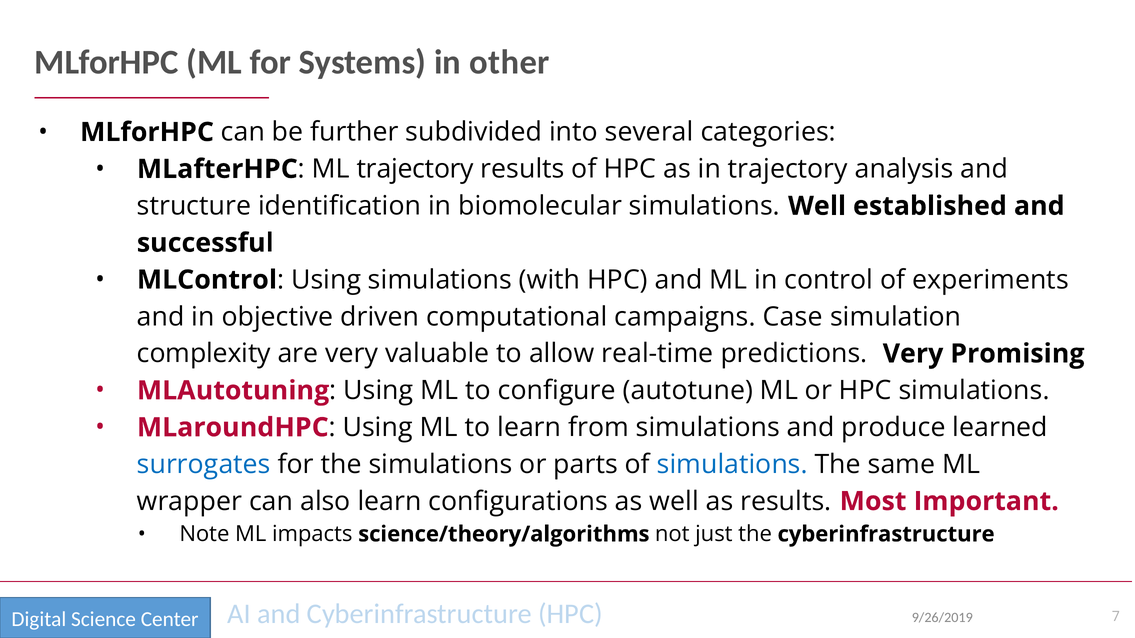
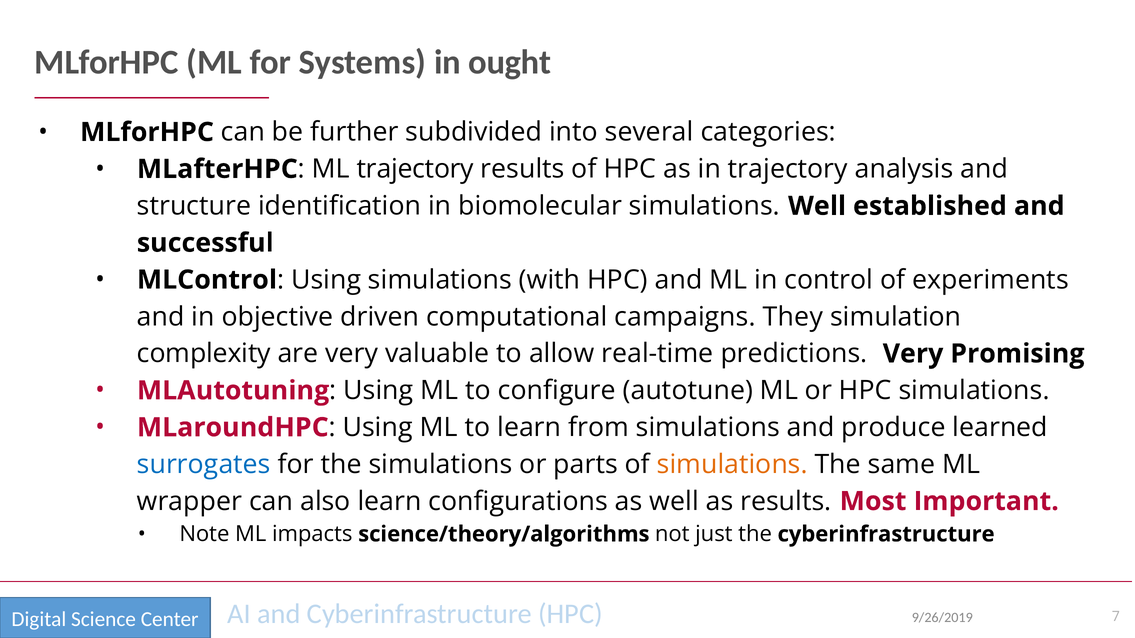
other: other -> ought (510, 62)
Case: Case -> They (793, 317)
simulations colour: blue -> orange (732, 465)
